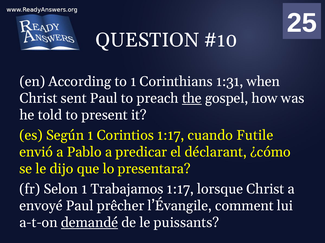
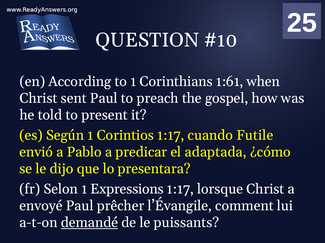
1:31: 1:31 -> 1:61 (230, 82)
the underline: present -> none (192, 99)
déclarant: déclarant -> adaptada (216, 153)
Trabajamos: Trabajamos -> Expressions (127, 190)
